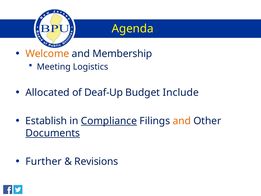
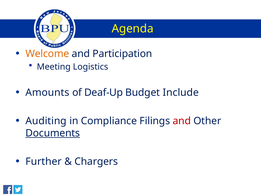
Membership: Membership -> Participation (122, 54)
Allocated: Allocated -> Amounts (47, 92)
Establish: Establish -> Auditing (46, 121)
Compliance underline: present -> none (109, 121)
and colour: orange -> red (182, 121)
Revisions: Revisions -> Chargers (96, 161)
